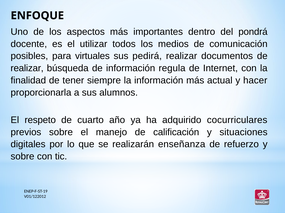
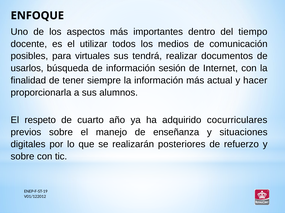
pondrá: pondrá -> tiempo (253, 32)
pedirá: pedirá -> tendrá (147, 56)
realizar: realizar -> usarlos (27, 68)
regula: regula -> sesión (172, 68)
calificación: calificación -> enseñanza (176, 133)
enseñanza: enseñanza -> posteriores (182, 145)
